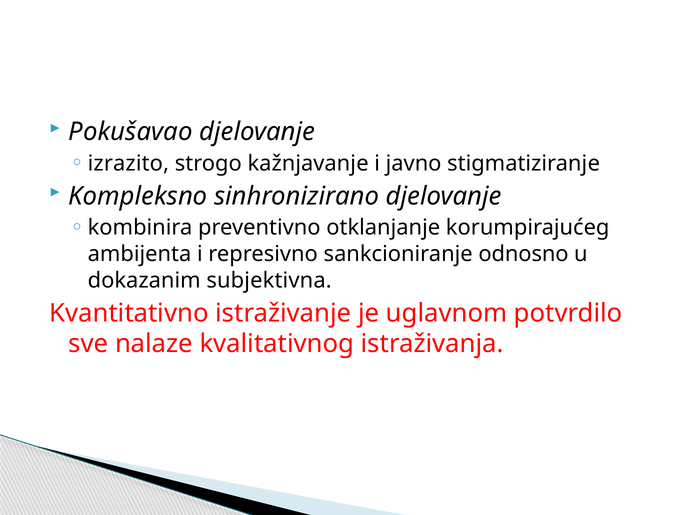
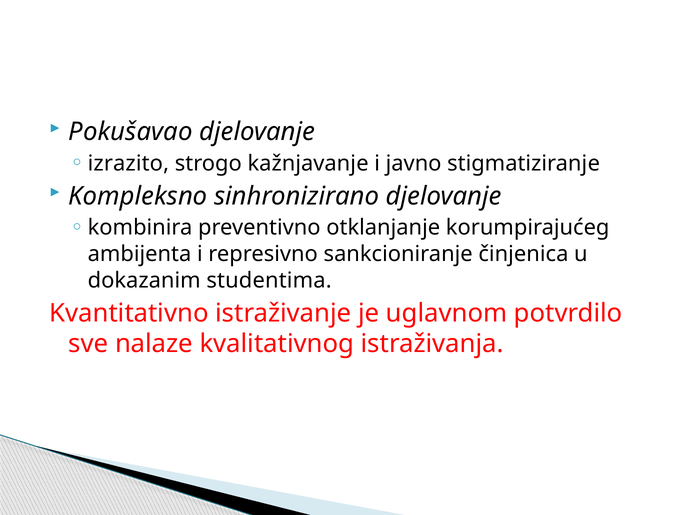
odnosno: odnosno -> činjenica (523, 254)
subjektivna: subjektivna -> studentima (269, 280)
